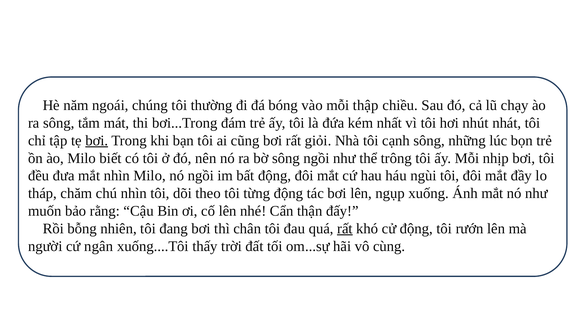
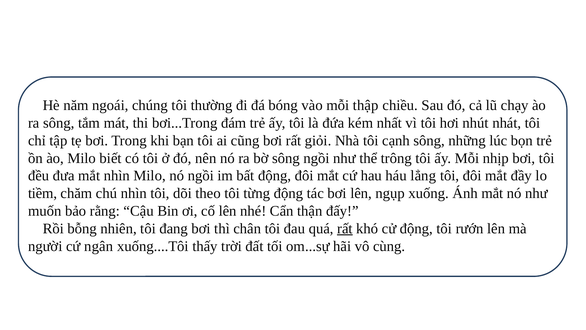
bơi underline: present -> none (97, 140)
ngùi: ngùi -> lẳng (423, 176)
tháp: tháp -> tiềm (43, 193)
